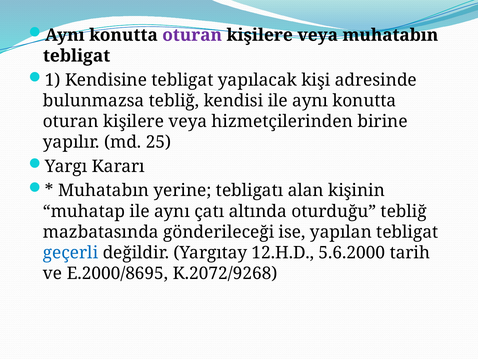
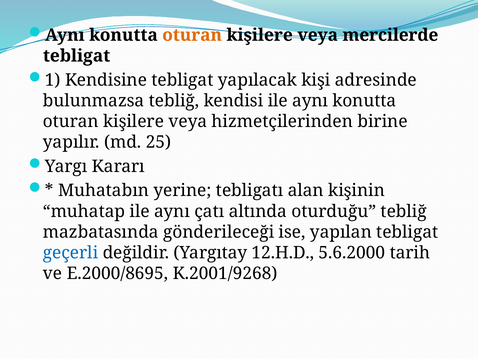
oturan colour: purple -> orange (192, 35)
veya muhatabın: muhatabın -> mercilerde (390, 35)
K.2072/9268: K.2072/9268 -> K.2001/9268 (225, 273)
